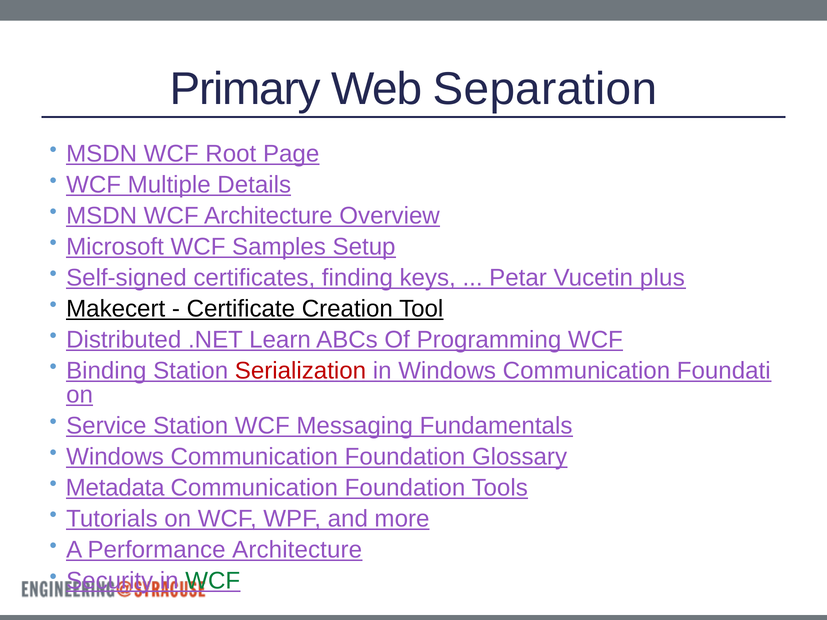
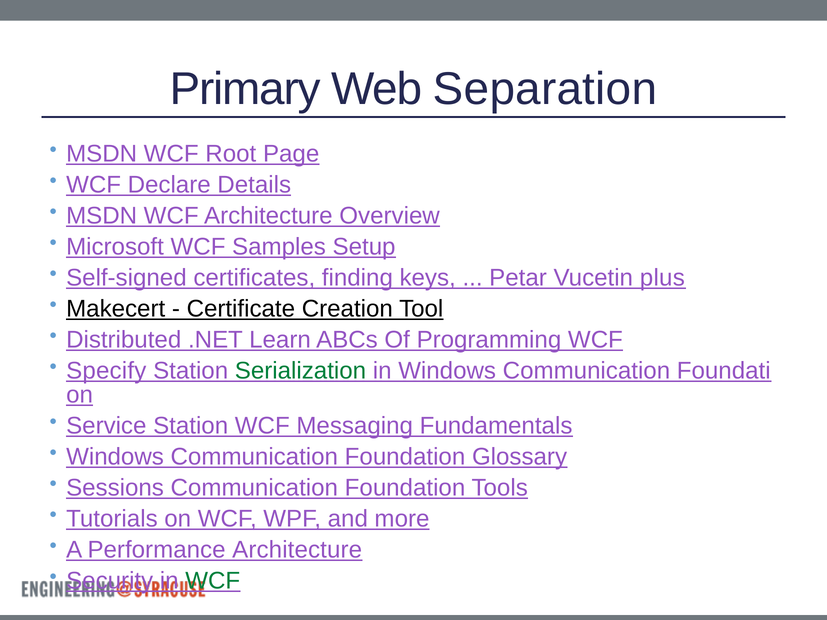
Multiple: Multiple -> Declare (169, 185)
Binding: Binding -> Specify (106, 371)
Serialization colour: red -> green (300, 371)
Metadata: Metadata -> Sessions (115, 488)
